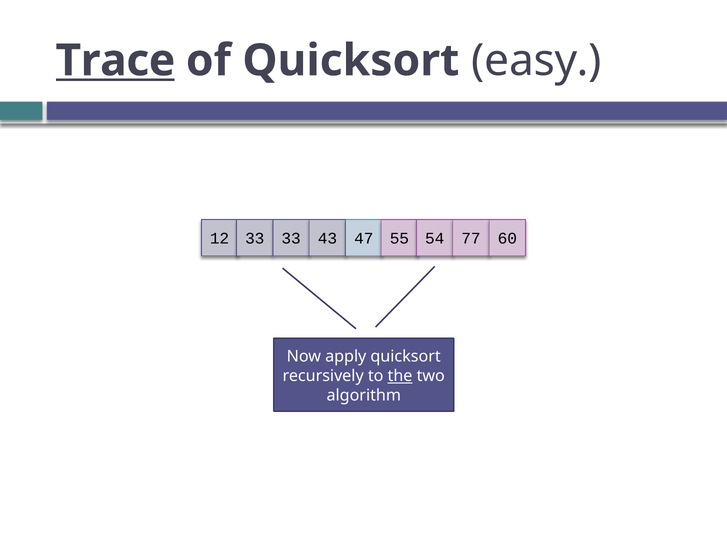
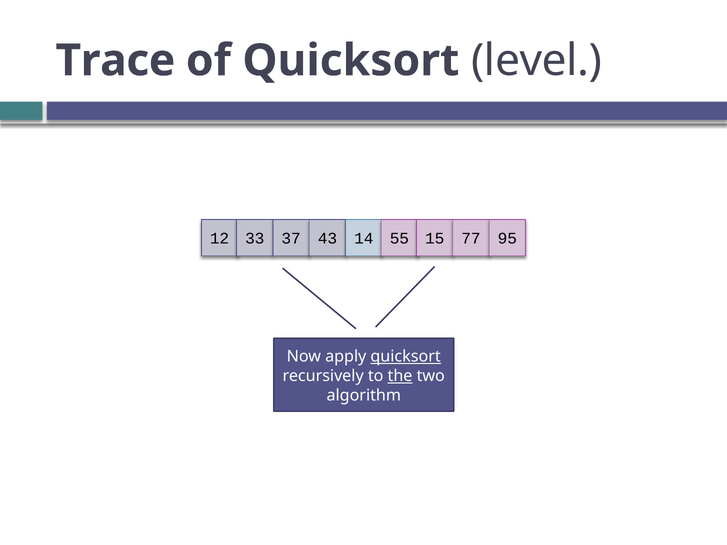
Trace underline: present -> none (115, 61)
easy: easy -> level (537, 61)
33 33: 33 -> 37 (291, 239)
47: 47 -> 14 (364, 239)
54: 54 -> 15 (435, 239)
60: 60 -> 95 (507, 239)
quicksort underline: none -> present (406, 357)
